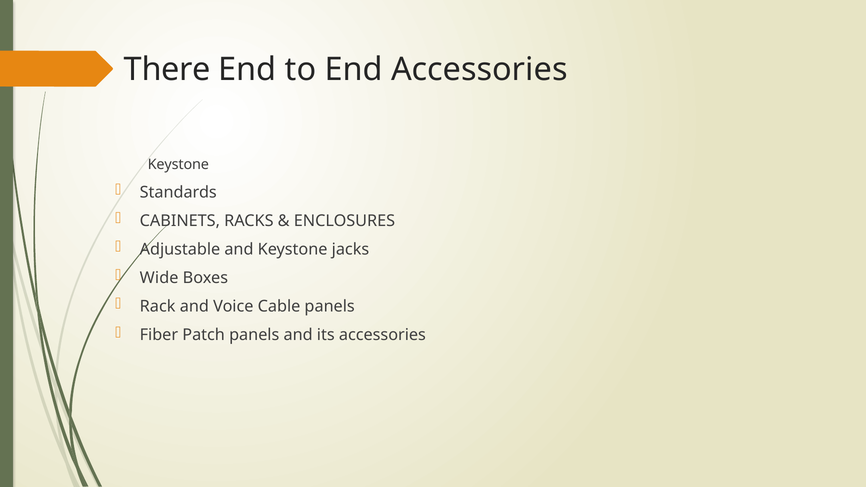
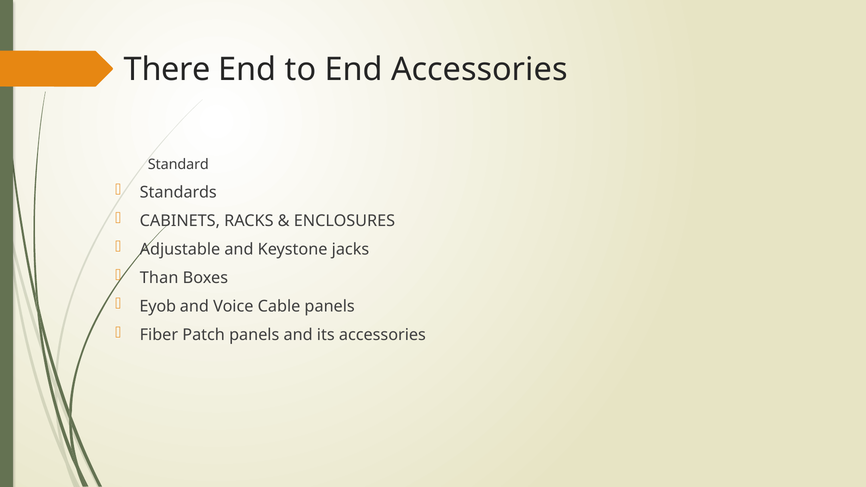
Keystone: Keystone -> Standard (178, 165)
Wide: Wide -> Than (159, 278)
Rack: Rack -> Eyob (158, 306)
